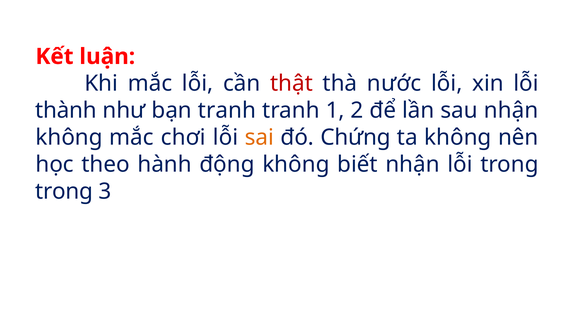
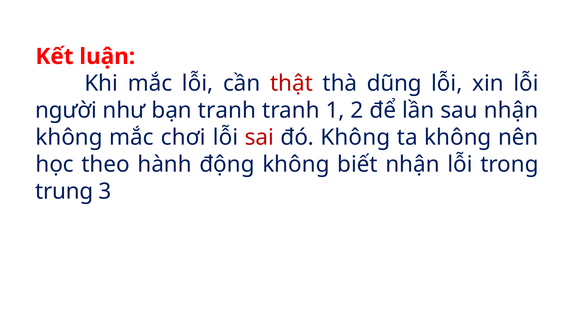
nước: nước -> dũng (394, 84)
thành: thành -> người (66, 111)
sai colour: orange -> red (259, 138)
đó Chứng: Chứng -> Không (355, 138)
trong: trong -> trung (64, 192)
